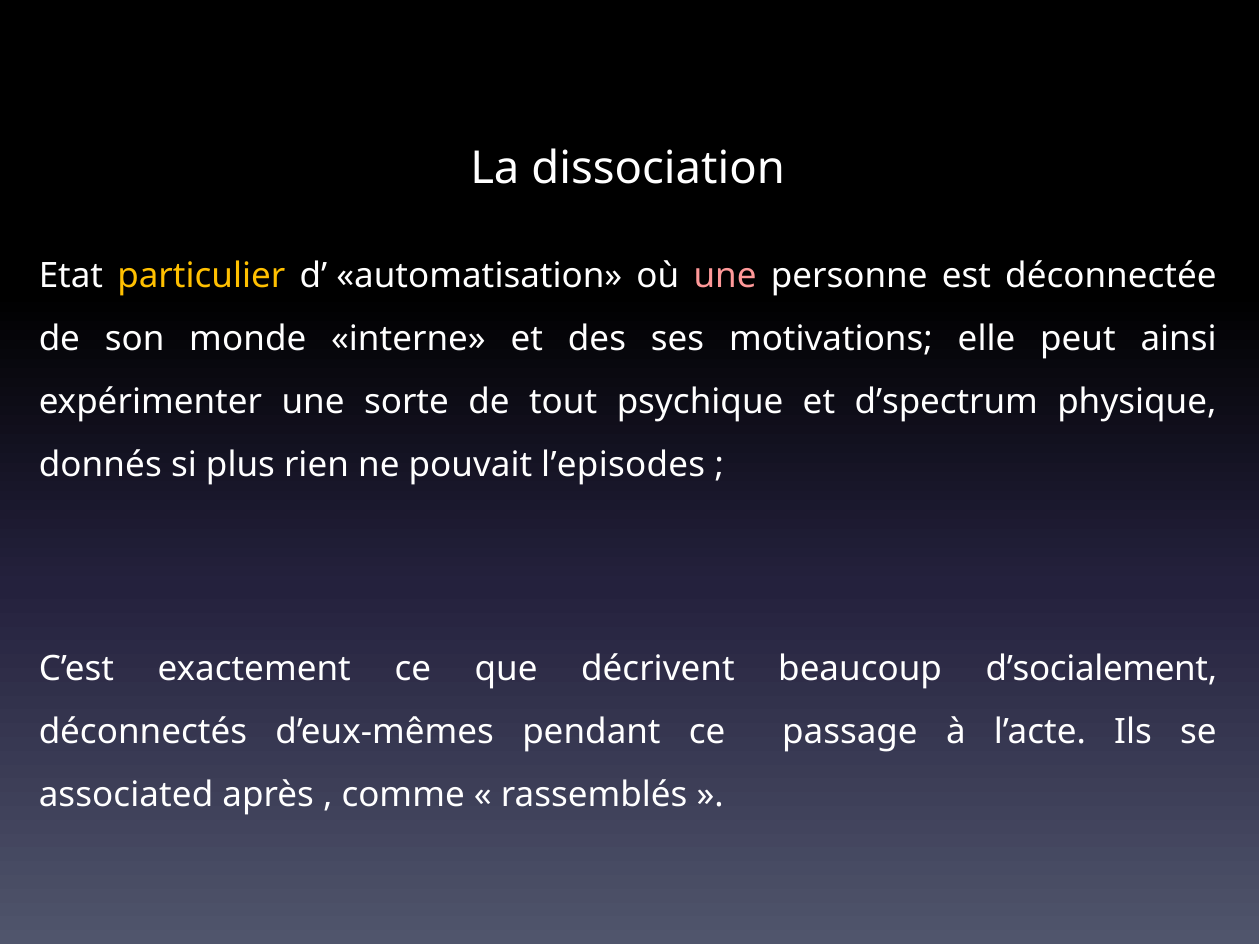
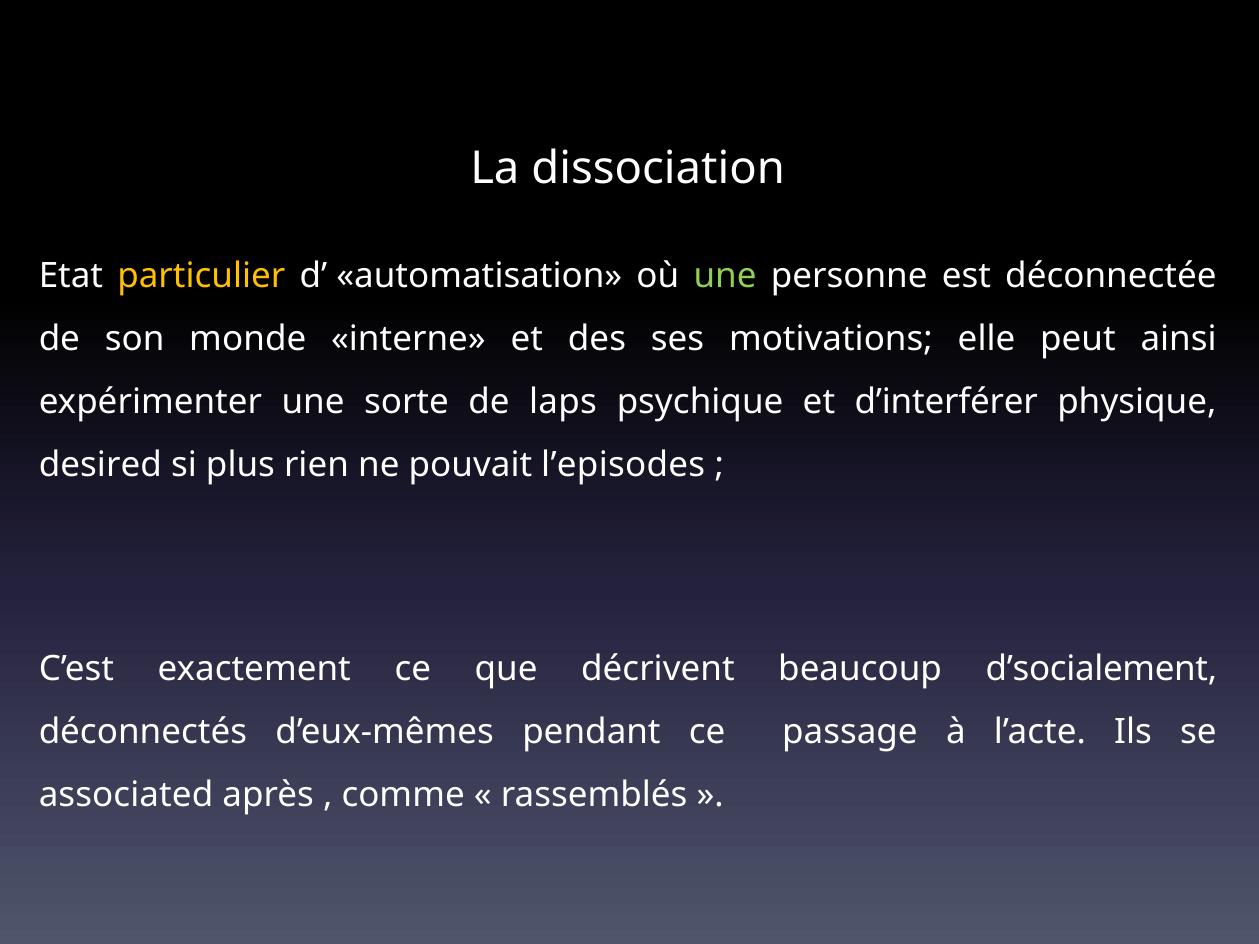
une colour: pink -> light green (725, 276)
tout: tout -> laps (563, 402)
d’spectrum: d’spectrum -> d’interférer (946, 402)
donnés: donnés -> desired (100, 465)
